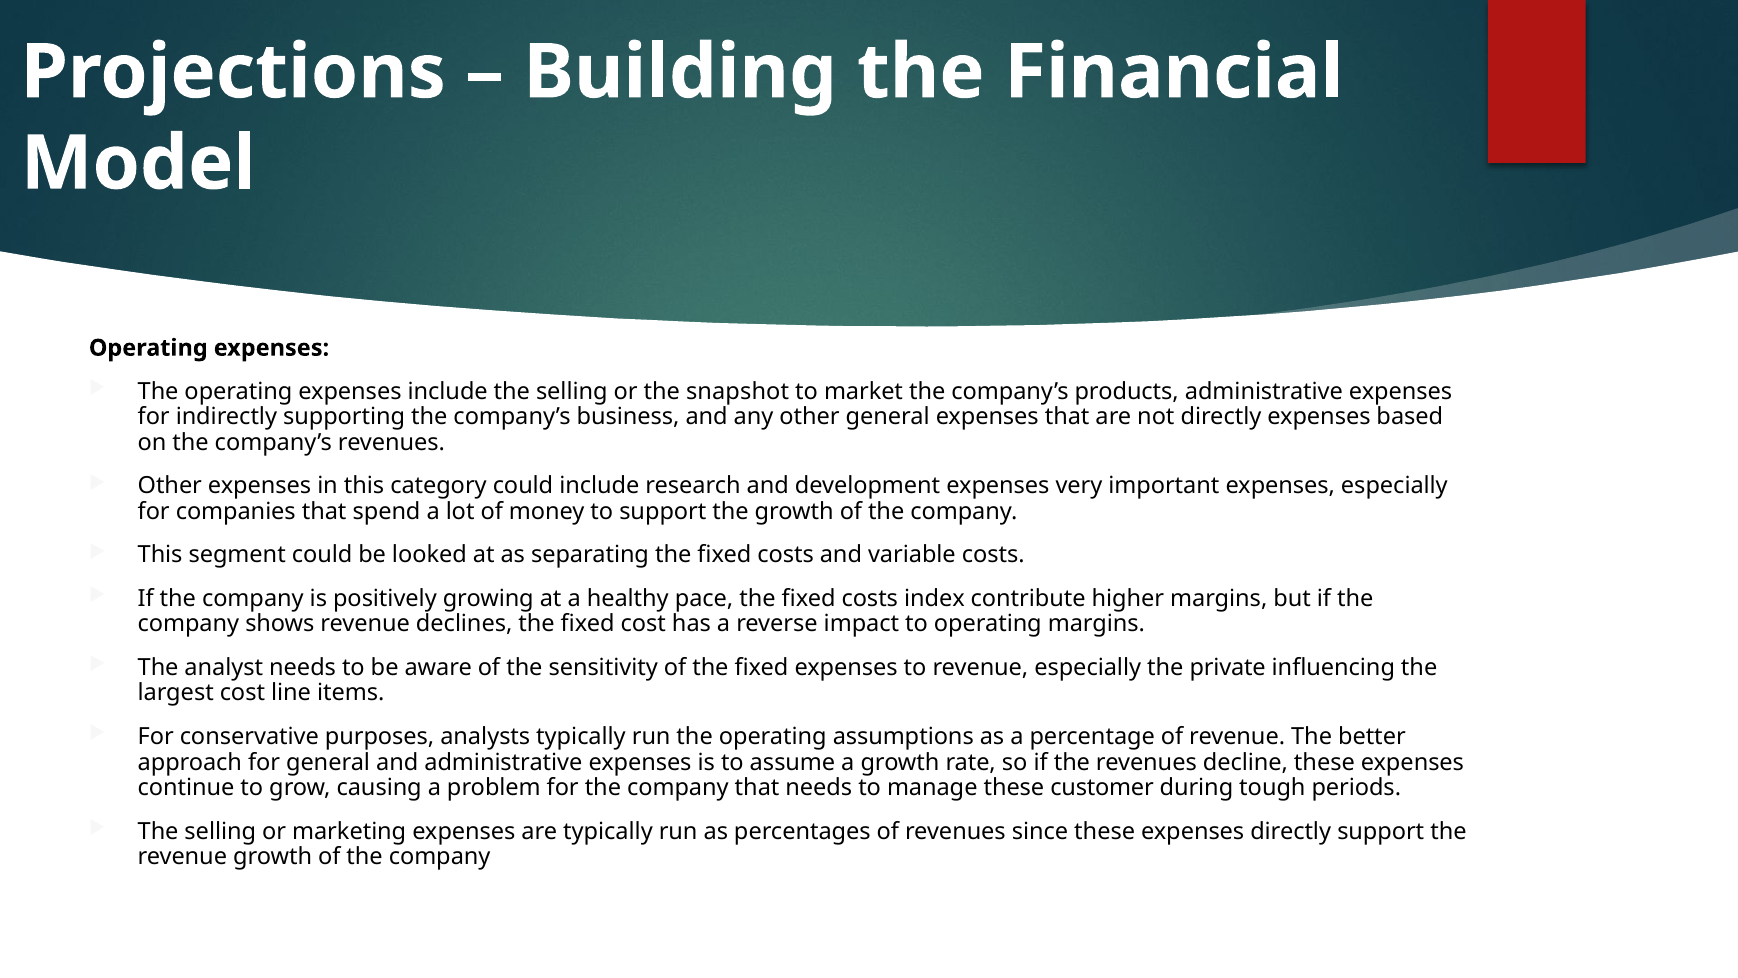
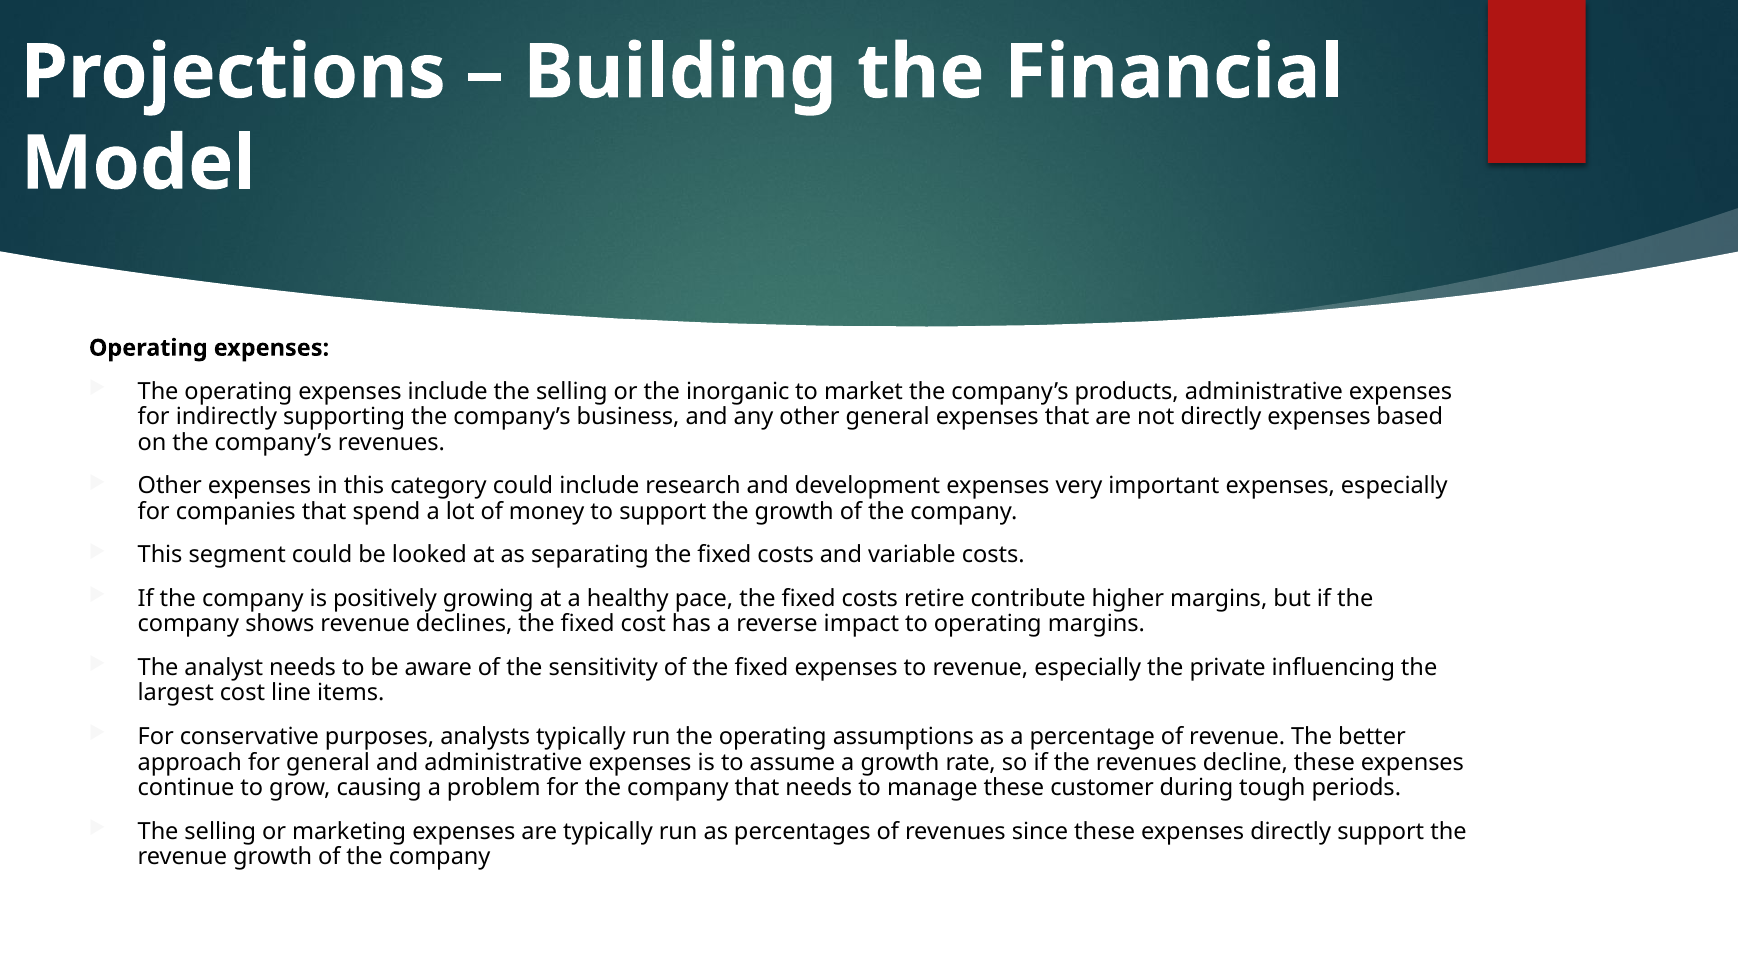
snapshot: snapshot -> inorganic (738, 391)
index: index -> retire (934, 599)
